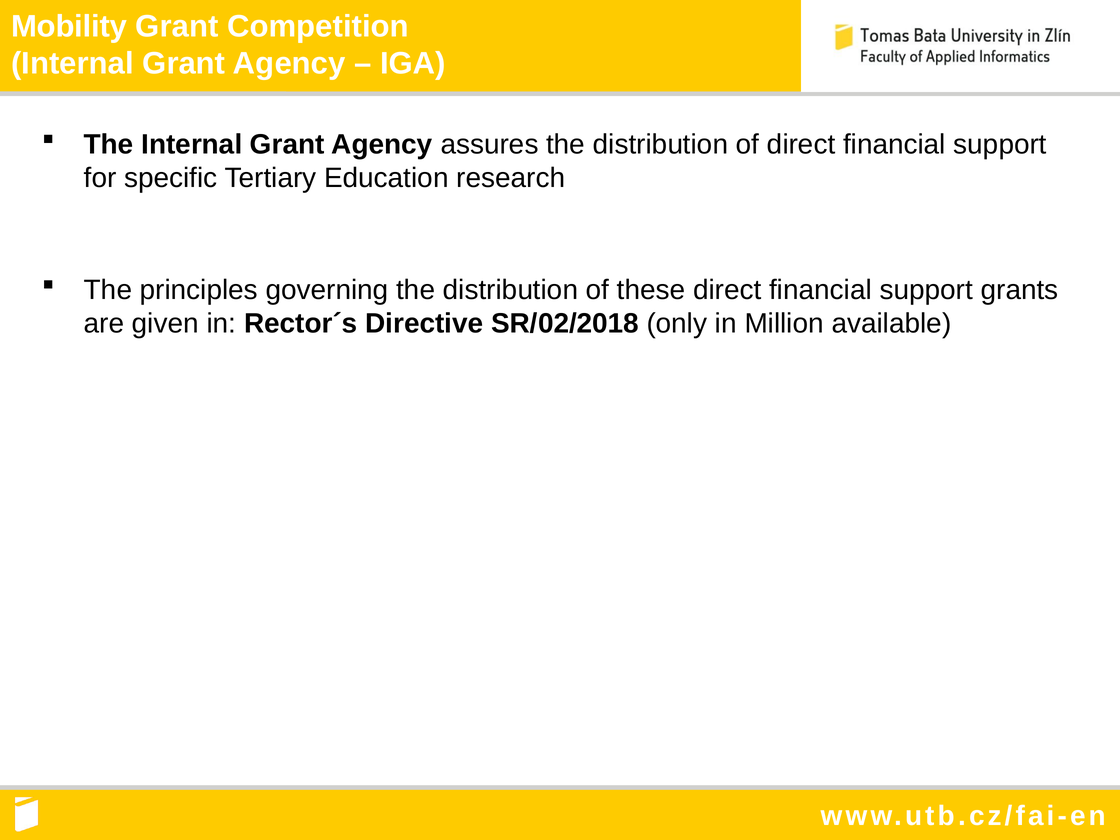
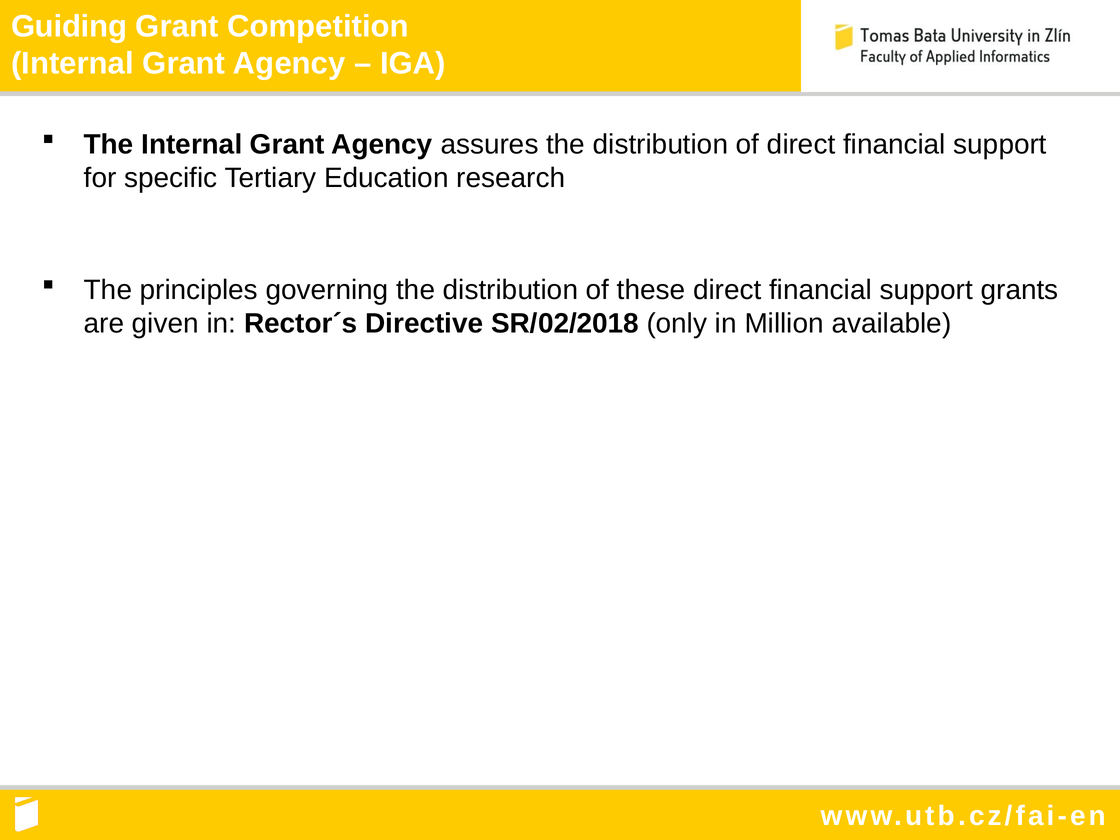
Mobility: Mobility -> Guiding (69, 26)
